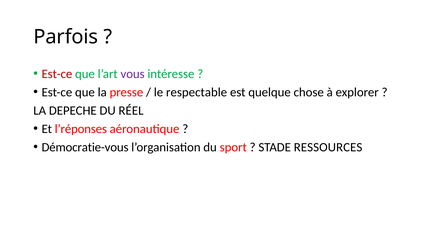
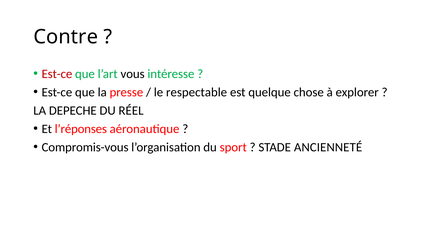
Parfois: Parfois -> Contre (66, 37)
vous colour: purple -> black (133, 74)
Démocratie-vous: Démocratie-vous -> Compromis-vous (85, 148)
RESSOURCES: RESSOURCES -> ANCIENNETÉ (328, 148)
